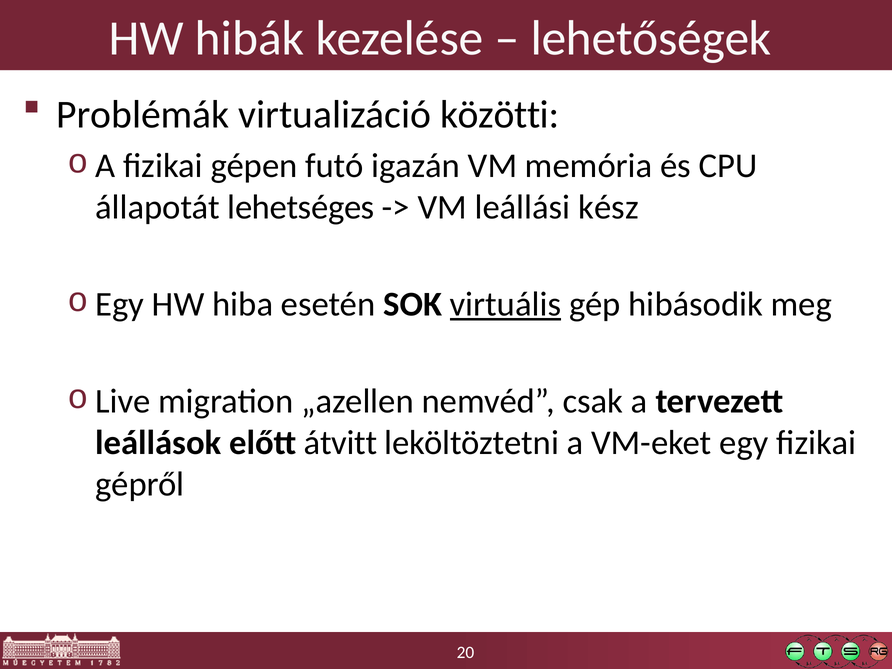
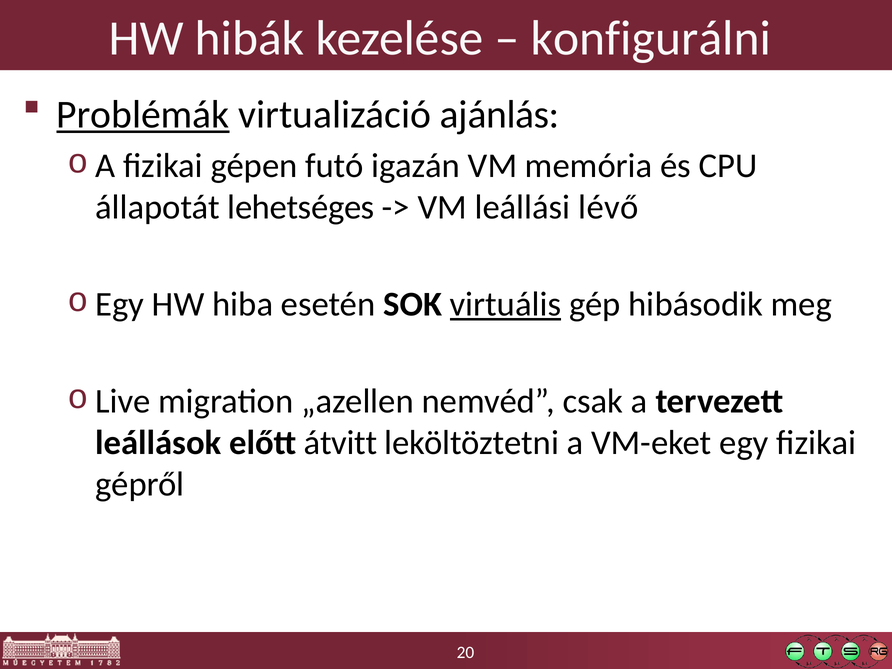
lehetőségek: lehetőségek -> konfigurálni (651, 39)
Problémák underline: none -> present (143, 115)
közötti: közötti -> ajánlás (500, 115)
kész: kész -> lévő (608, 207)
